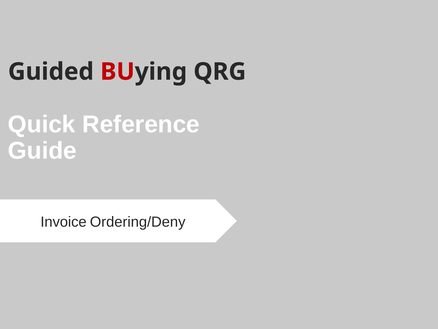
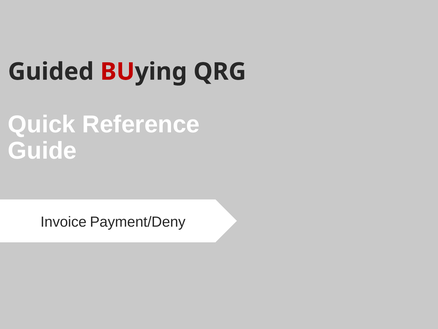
Ordering/Deny: Ordering/Deny -> Payment/Deny (138, 222)
